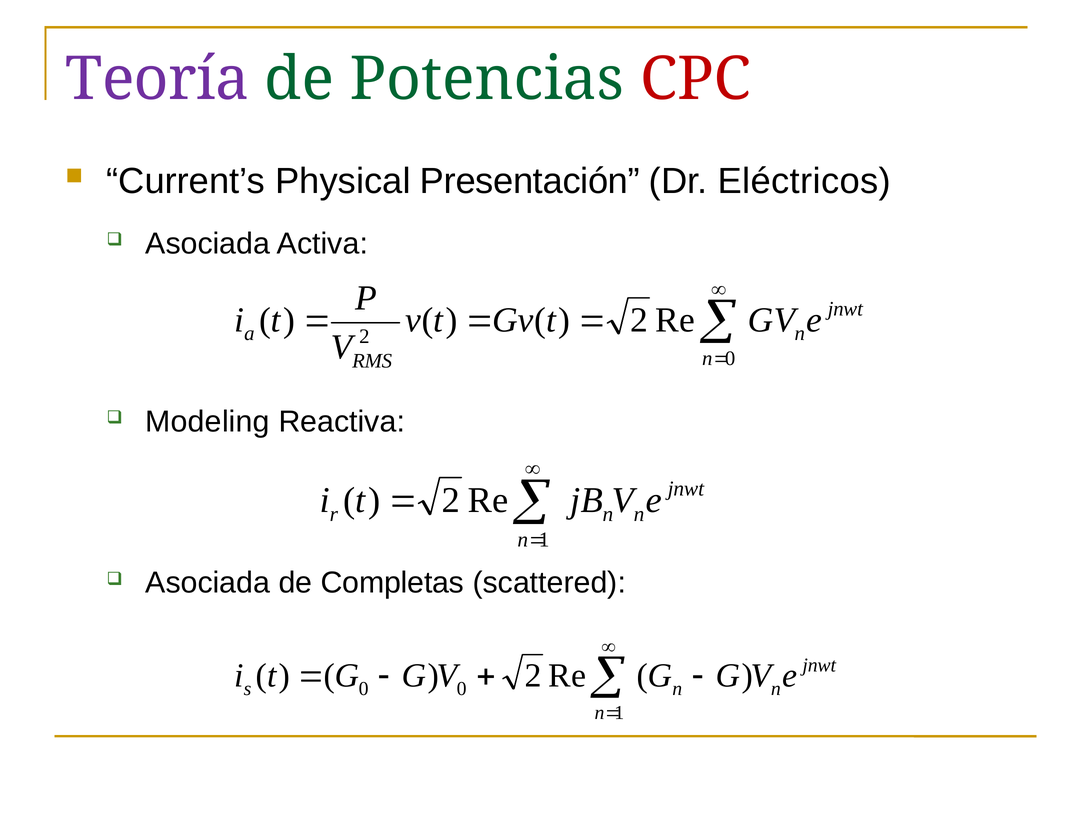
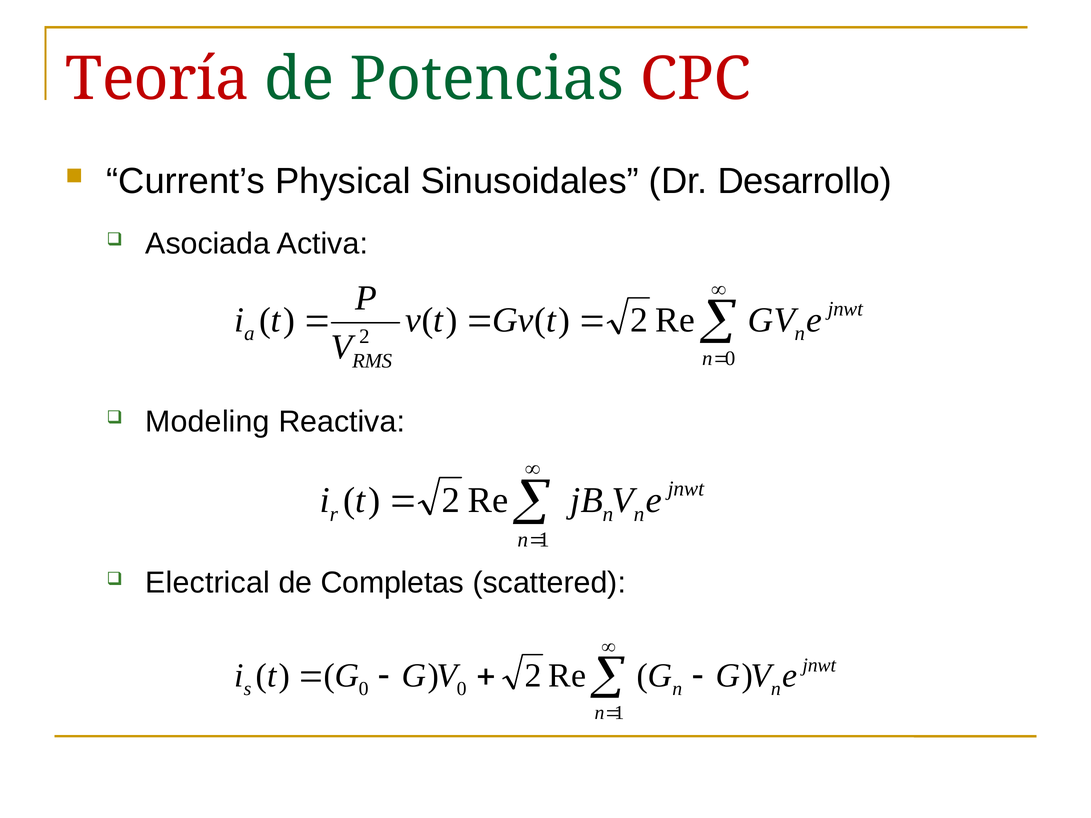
Teoría colour: purple -> red (157, 79)
Presentación: Presentación -> Sinusoidales (530, 181)
Eléctricos: Eléctricos -> Desarrollo (805, 181)
Asociada: Asociada -> Electrical (208, 583)
